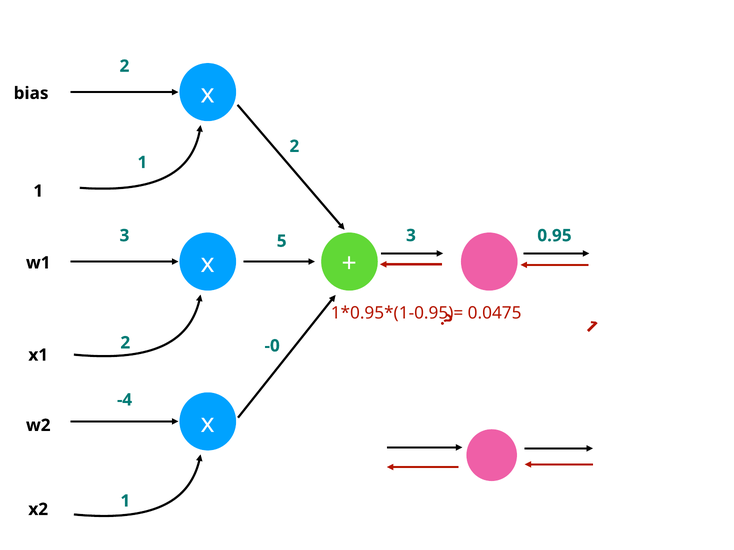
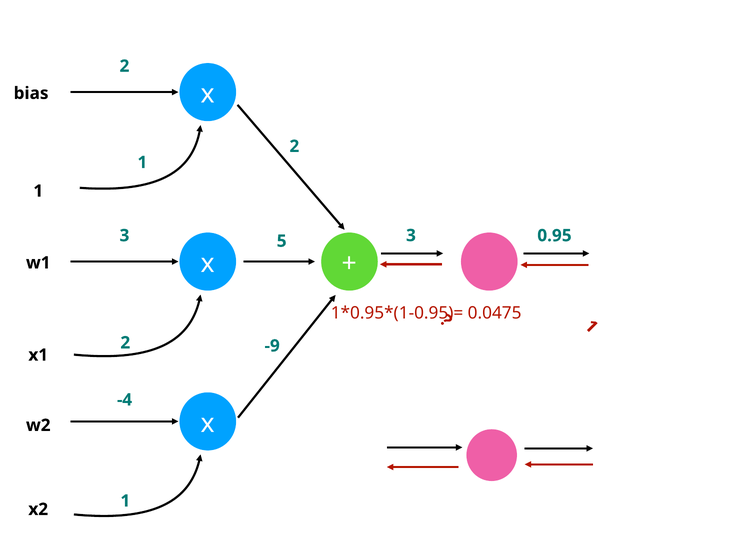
-0: -0 -> -9 (272, 346)
